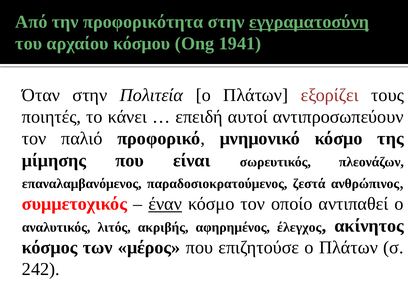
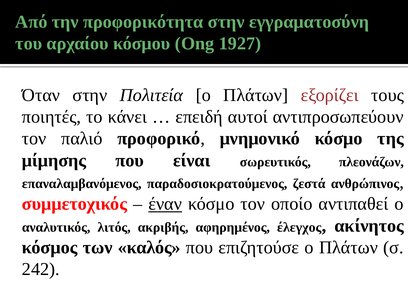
εγγραματοσύνη underline: present -> none (309, 22)
1941: 1941 -> 1927 (240, 44)
μέρος: μέρος -> καλός (149, 247)
